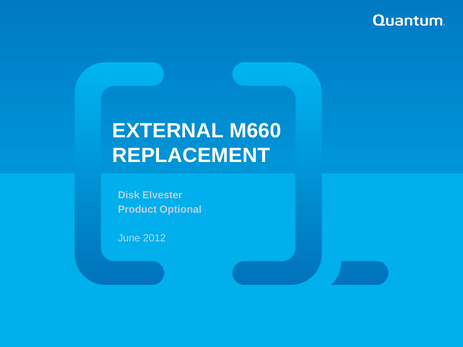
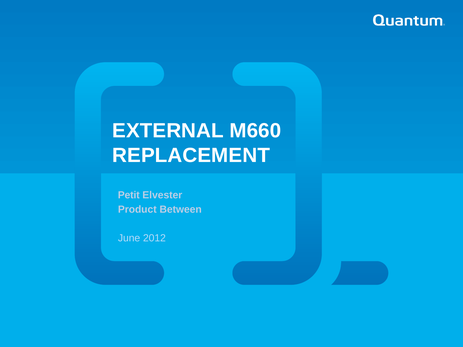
Disk: Disk -> Petit (129, 195)
Optional: Optional -> Between (181, 210)
